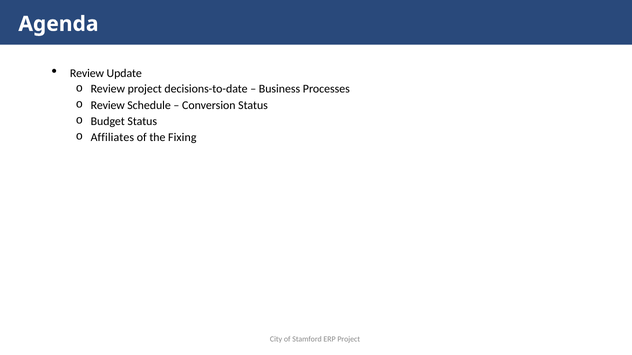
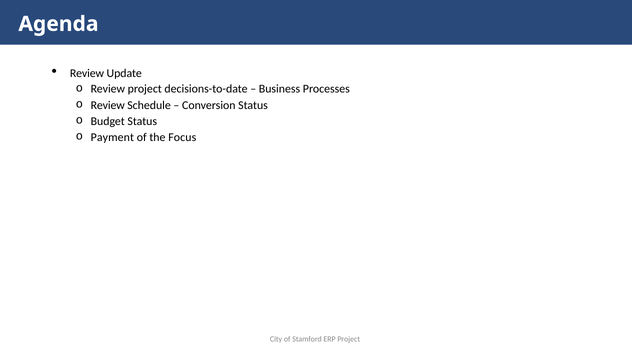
Affiliates: Affiliates -> Payment (112, 137)
Fixing: Fixing -> Focus (182, 137)
